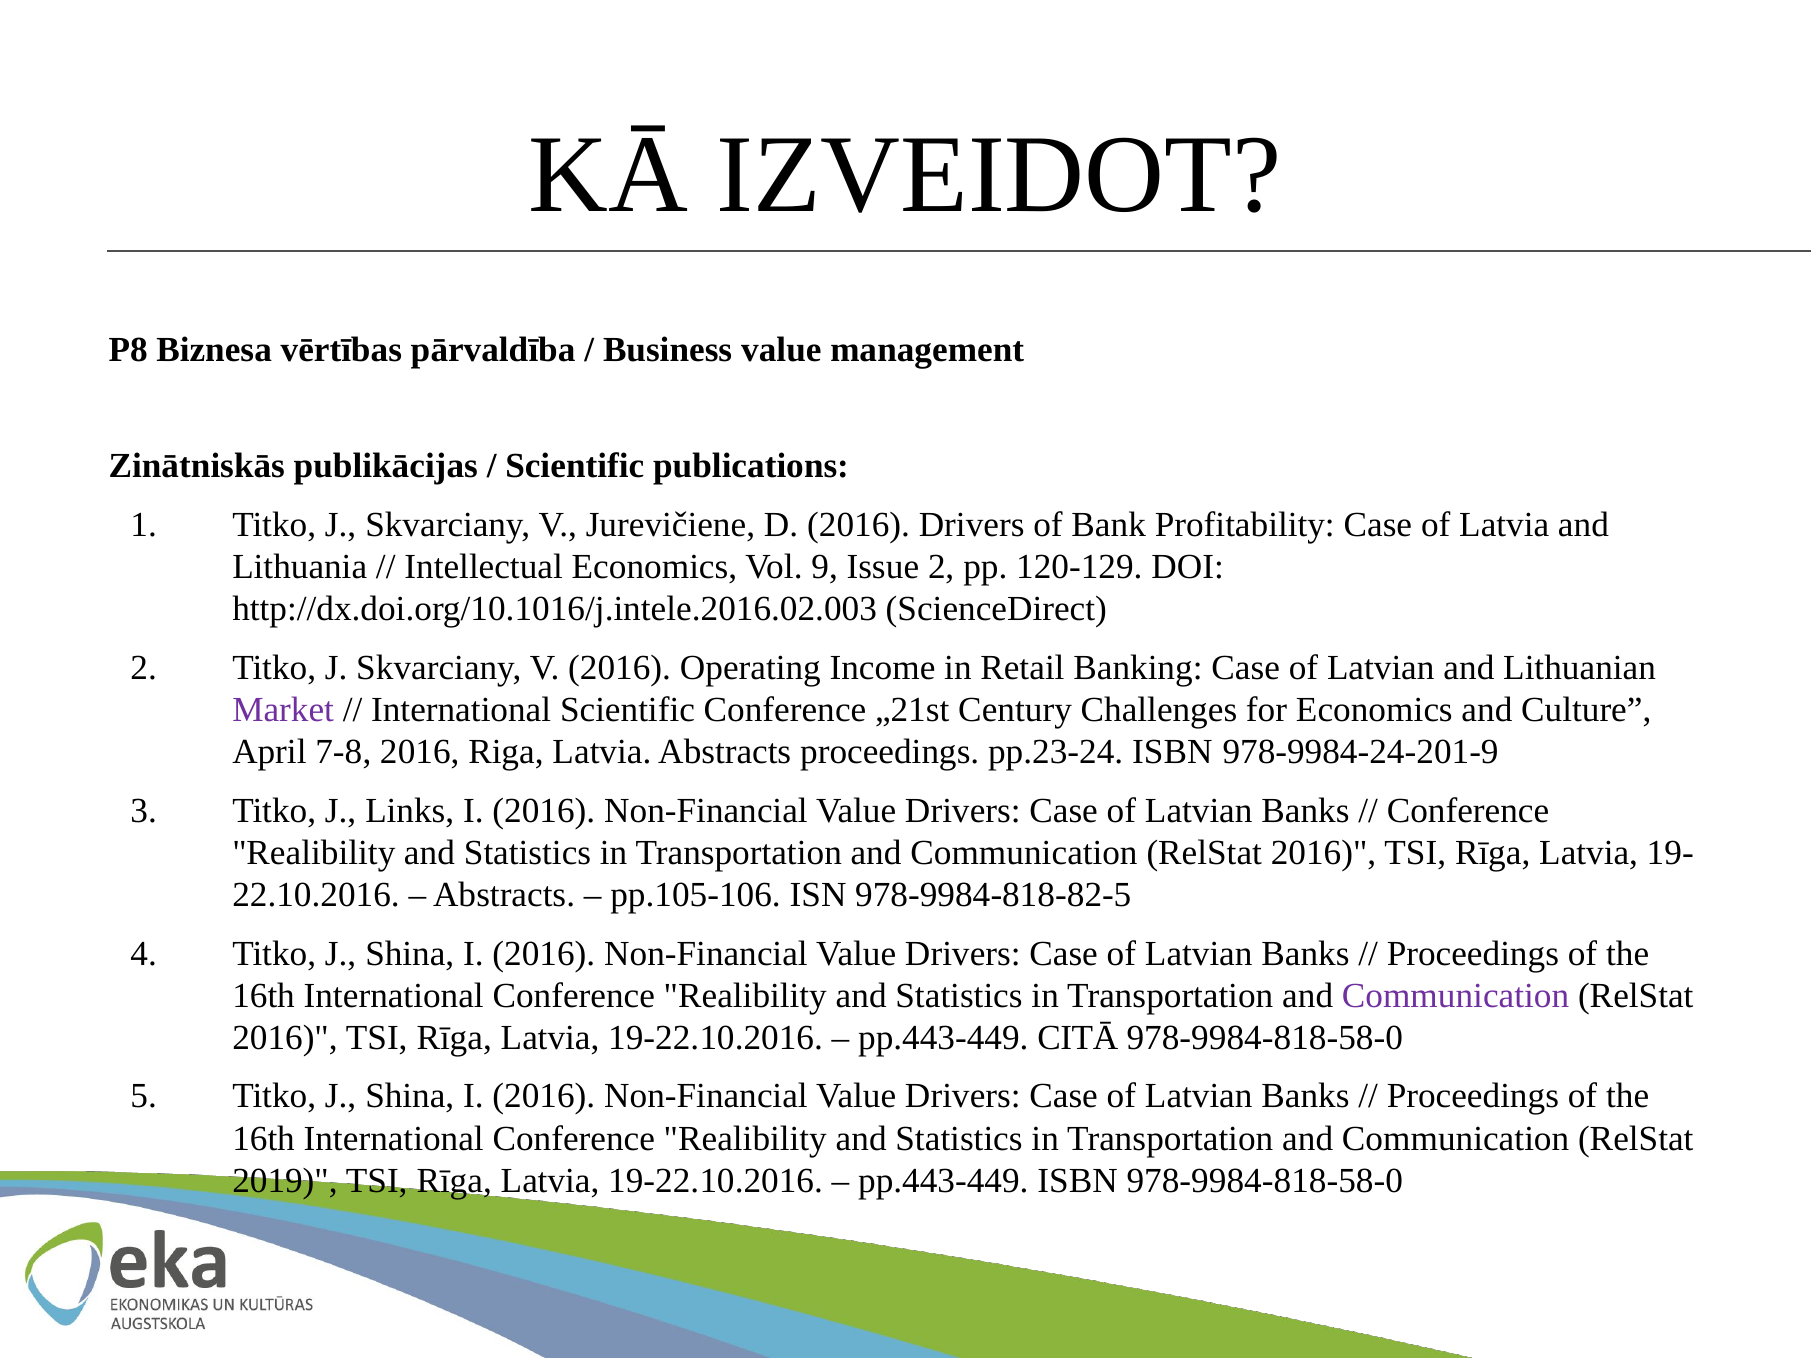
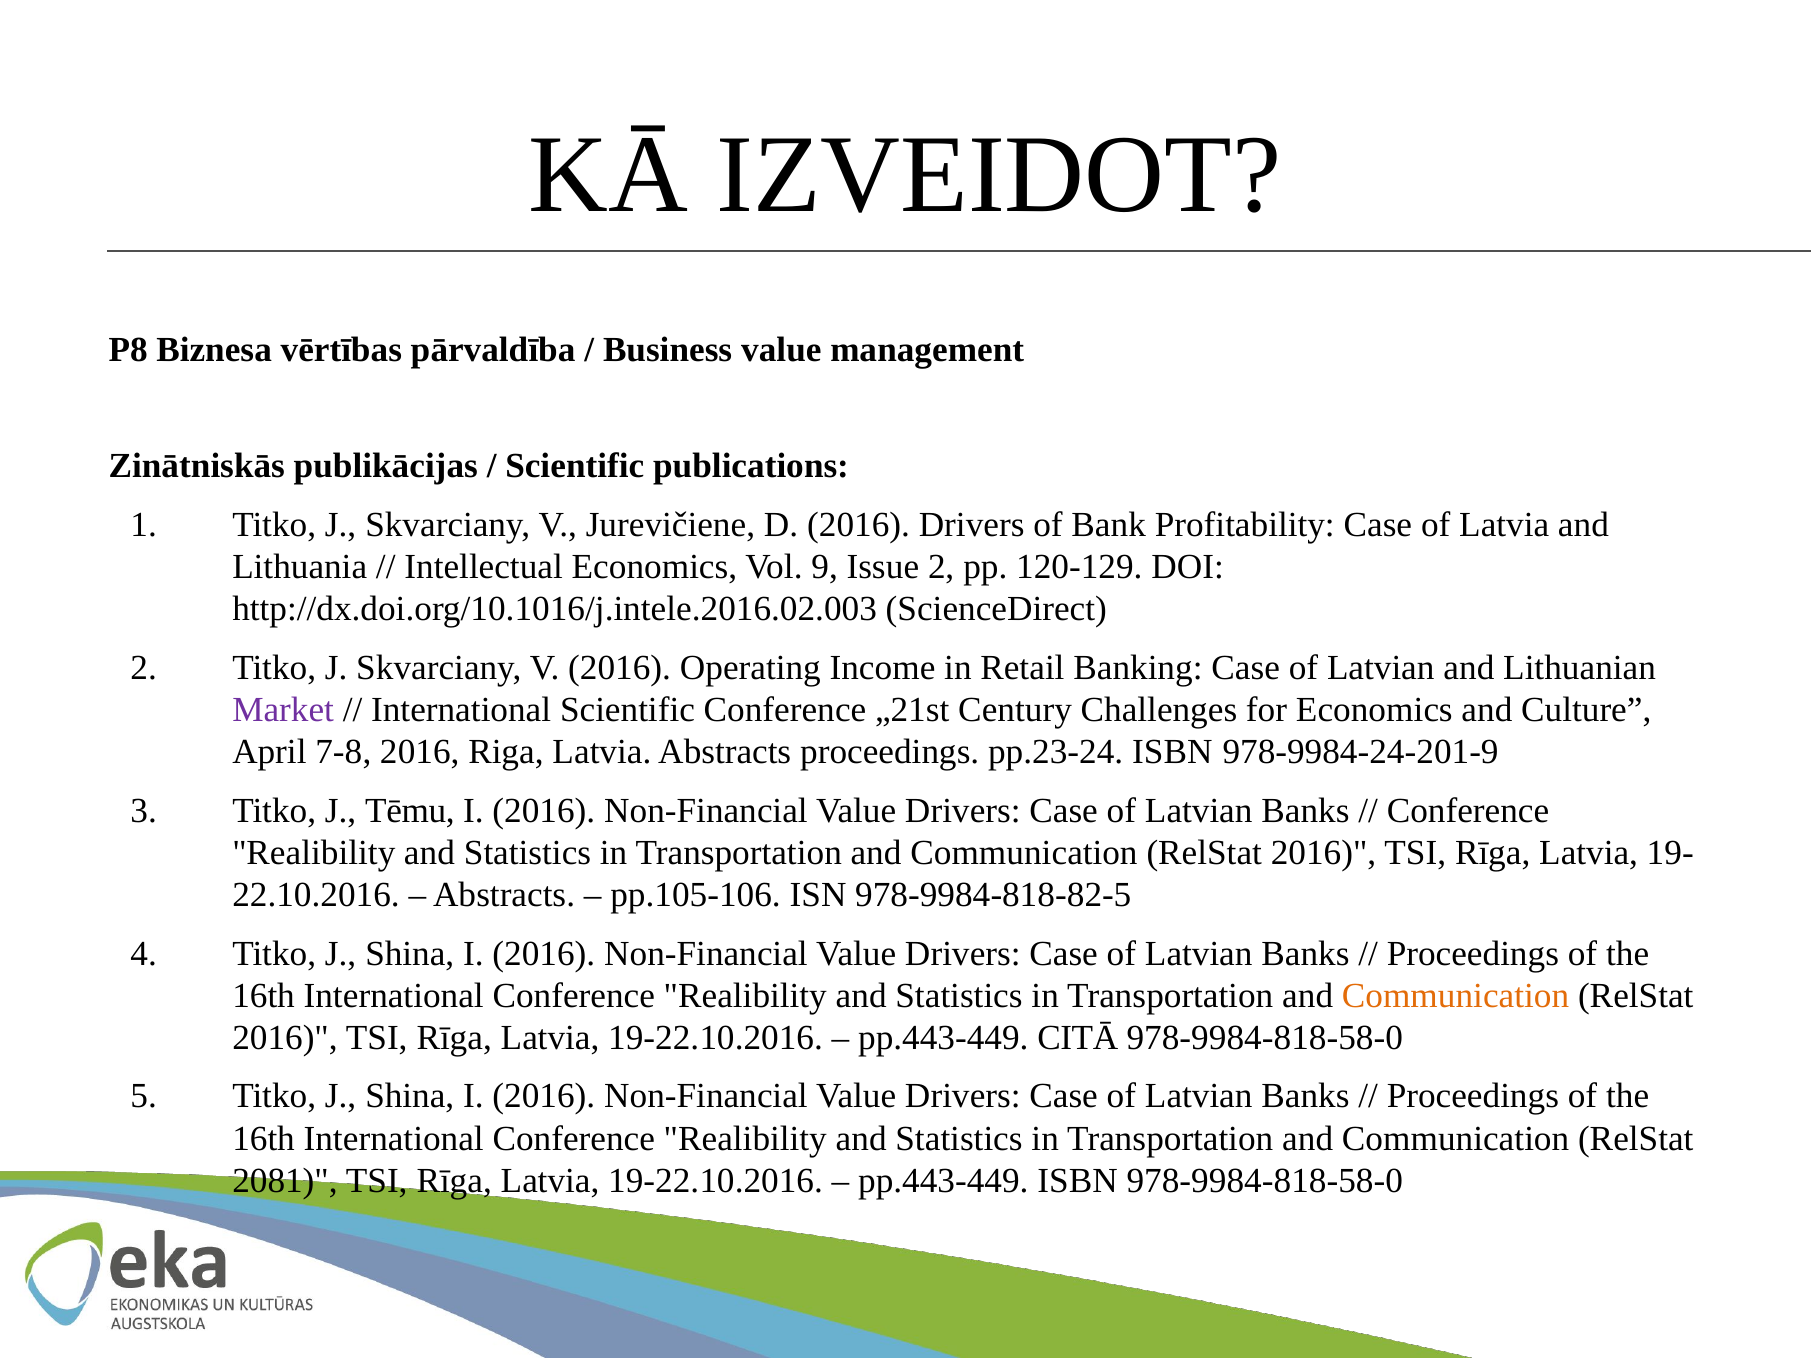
Links: Links -> Tēmu (410, 811)
Communication colour: purple -> orange (1456, 996)
2019: 2019 -> 2081 (285, 1181)
